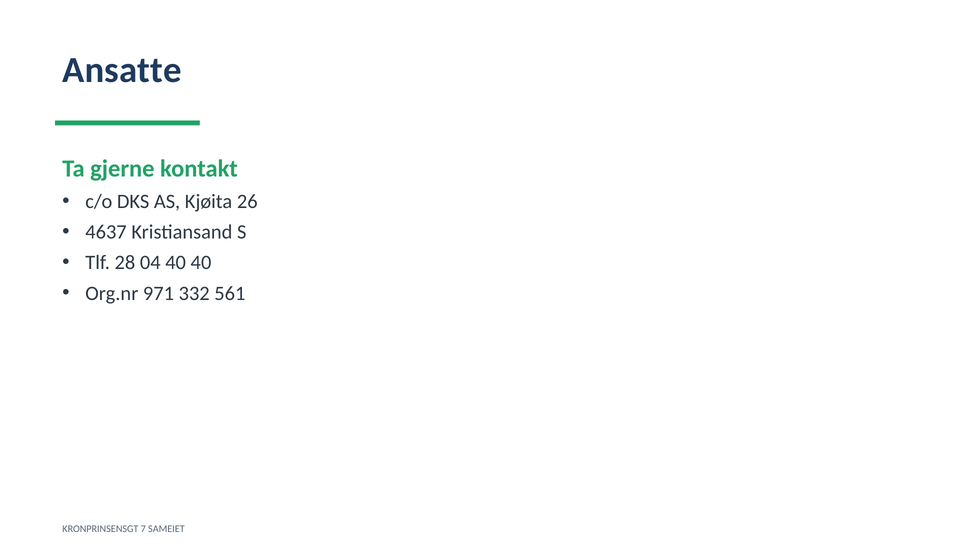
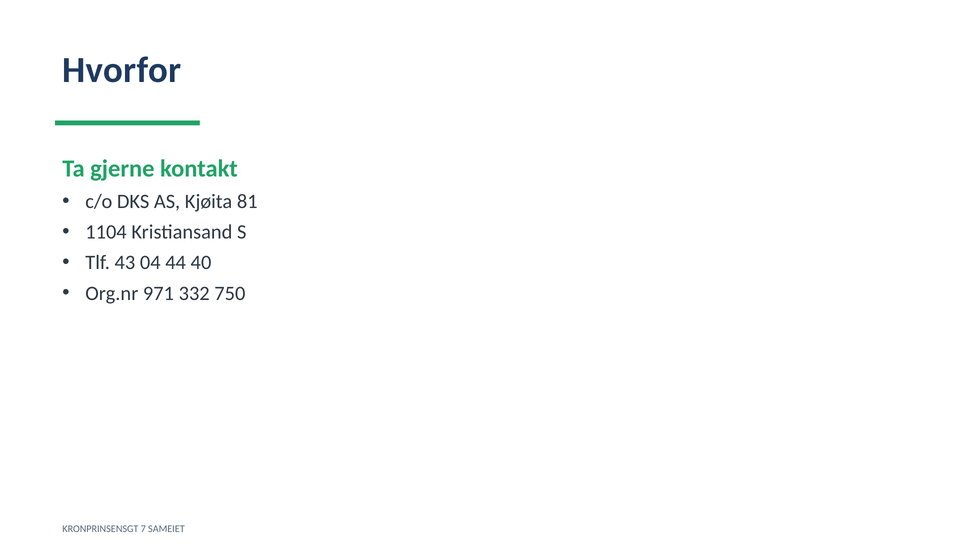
Ansatte: Ansatte -> Hvorfor (122, 70)
26: 26 -> 81 (247, 202)
4637: 4637 -> 1104 (106, 232)
28: 28 -> 43 (125, 263)
04 40: 40 -> 44 (176, 263)
561: 561 -> 750 (230, 293)
